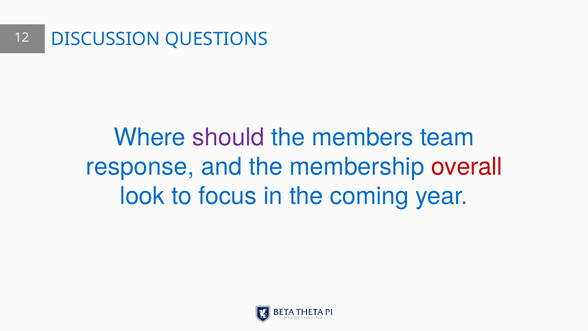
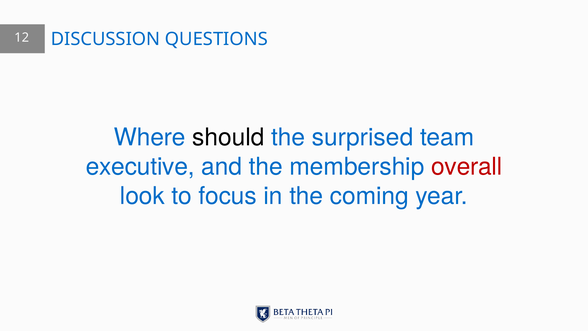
should colour: purple -> black (228, 137)
members: members -> surprised (363, 137)
response: response -> executive (140, 167)
